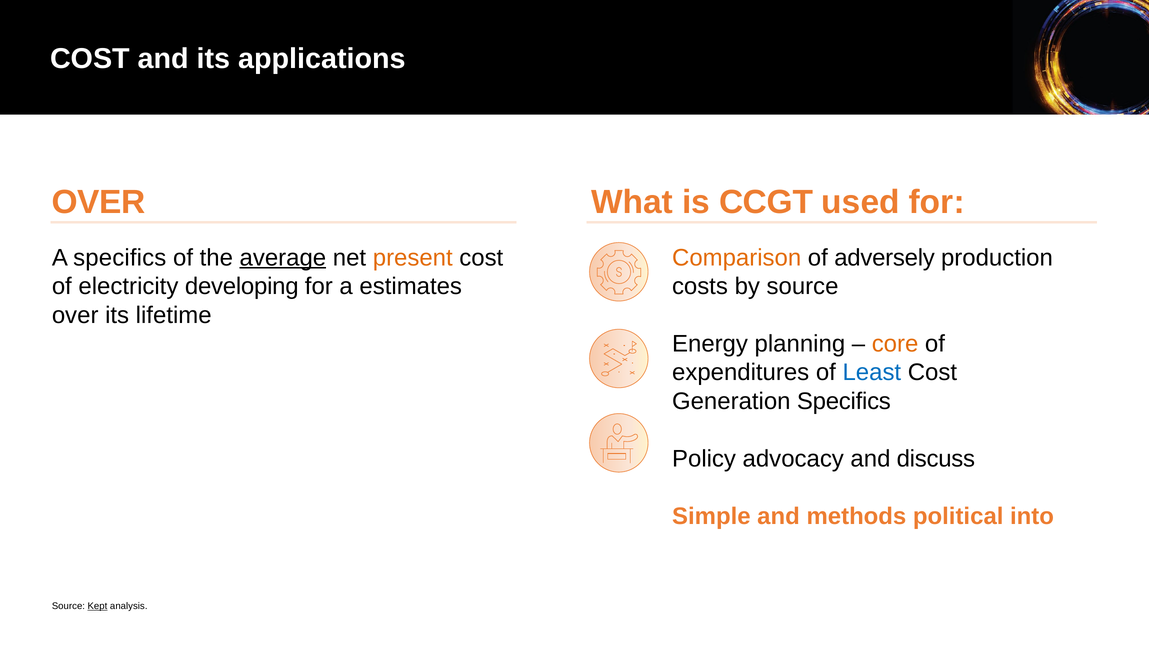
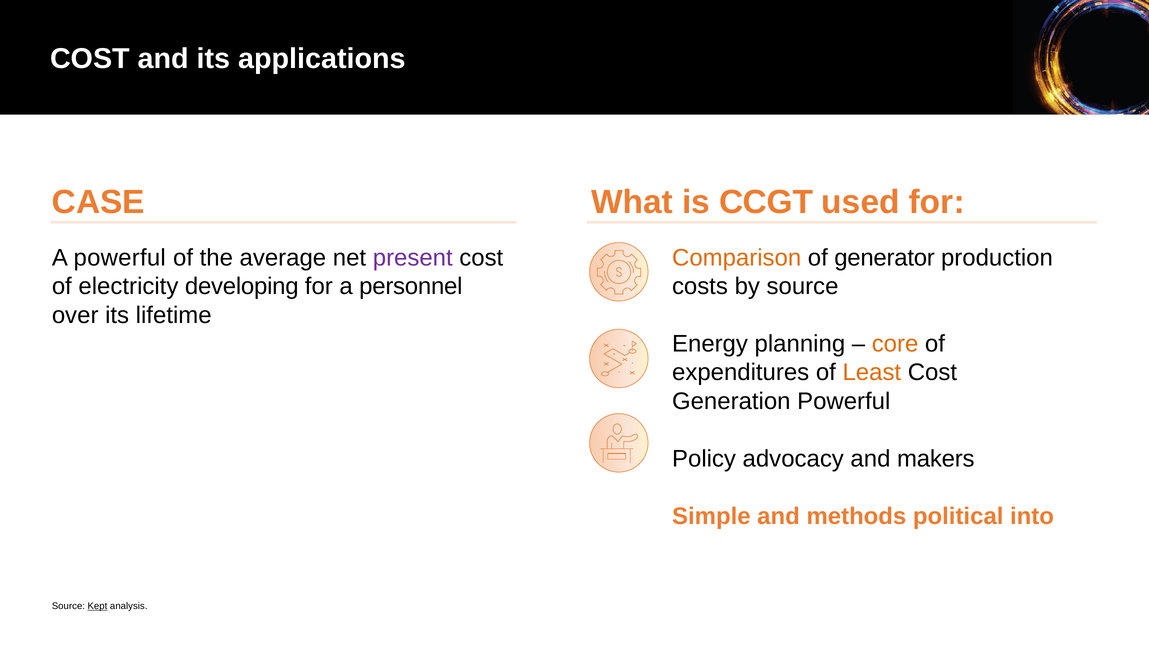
OVER: OVER -> CASE (98, 202)
A specifics: specifics -> powerful (120, 258)
average underline: present -> none (283, 258)
present colour: orange -> purple (413, 258)
adversely: adversely -> generator (885, 258)
estimates: estimates -> personnel (411, 287)
Least colour: blue -> orange (872, 373)
Generation Specifics: Specifics -> Powerful (844, 401)
discuss: discuss -> makers (936, 459)
